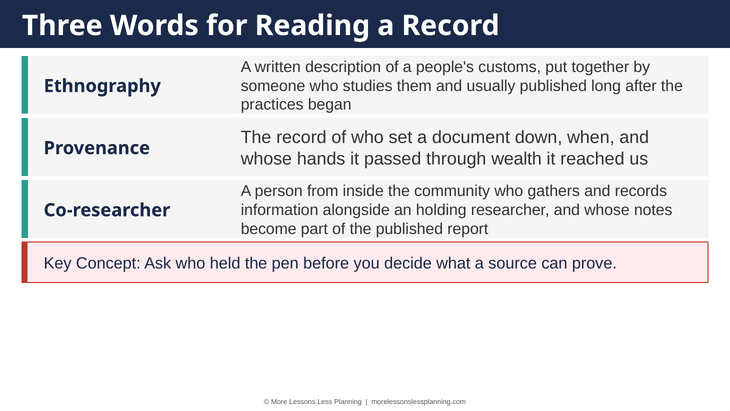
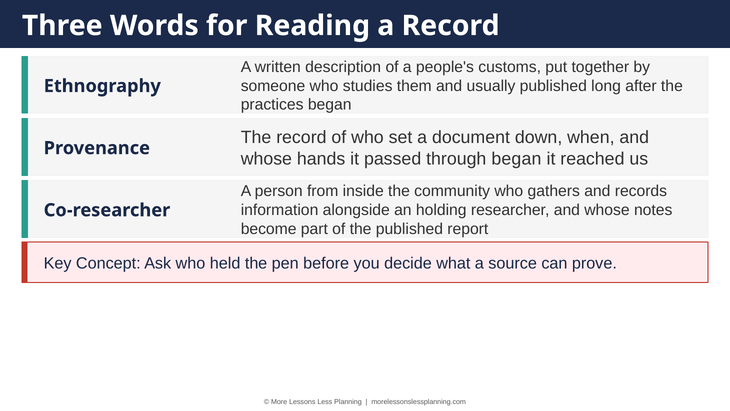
through wealth: wealth -> began (516, 159)
